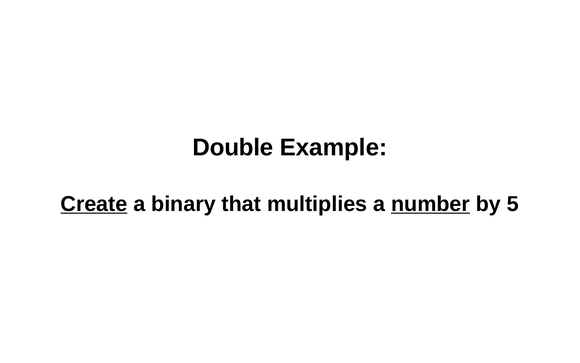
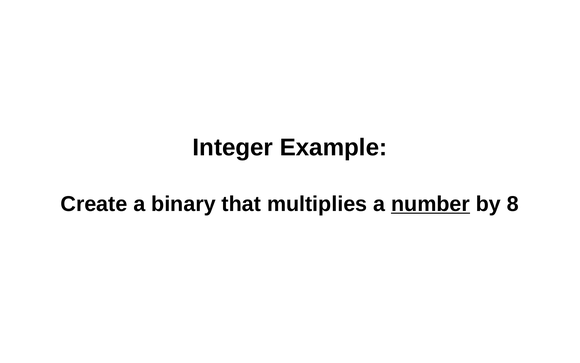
Double: Double -> Integer (233, 147)
Create underline: present -> none (94, 204)
5: 5 -> 8 (513, 204)
